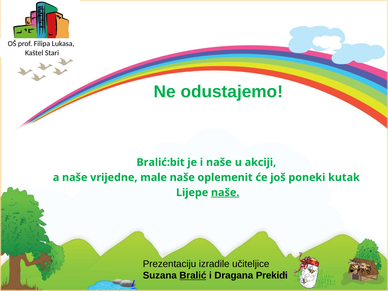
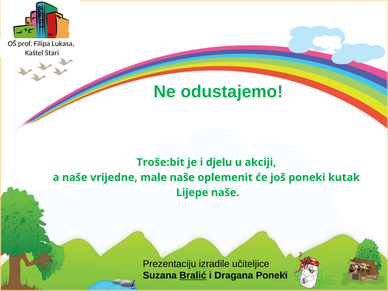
Bralić:bit: Bralić:bit -> Troše:bit (160, 162)
i naše: naše -> djelu (219, 162)
naše underline: present -> none (225, 193)
Dragana Prekidi: Prekidi -> Poneki (272, 276)
